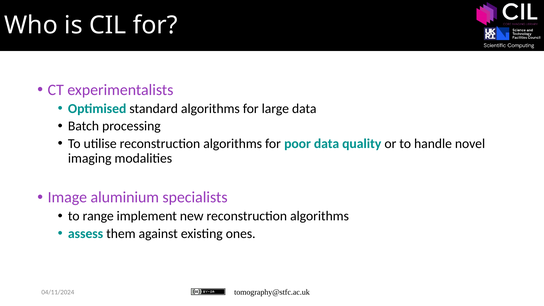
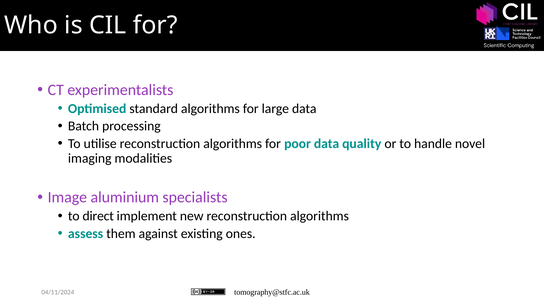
range: range -> direct (98, 216)
